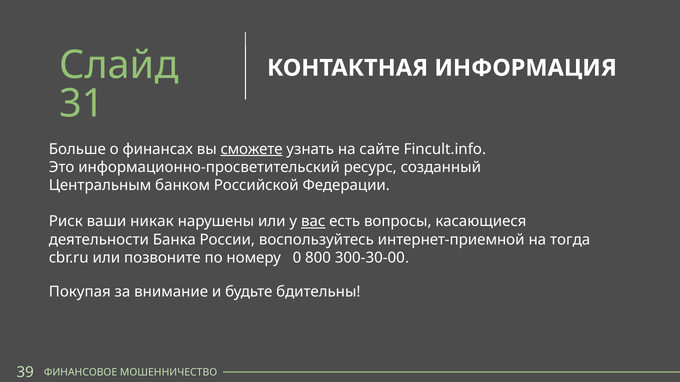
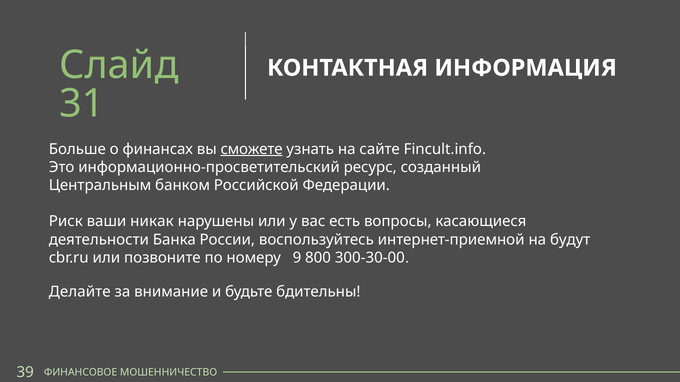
вас underline: present -> none (313, 222)
тогда: тогда -> будут (570, 240)
0: 0 -> 9 (297, 258)
Покупая: Покупая -> Делайте (80, 292)
